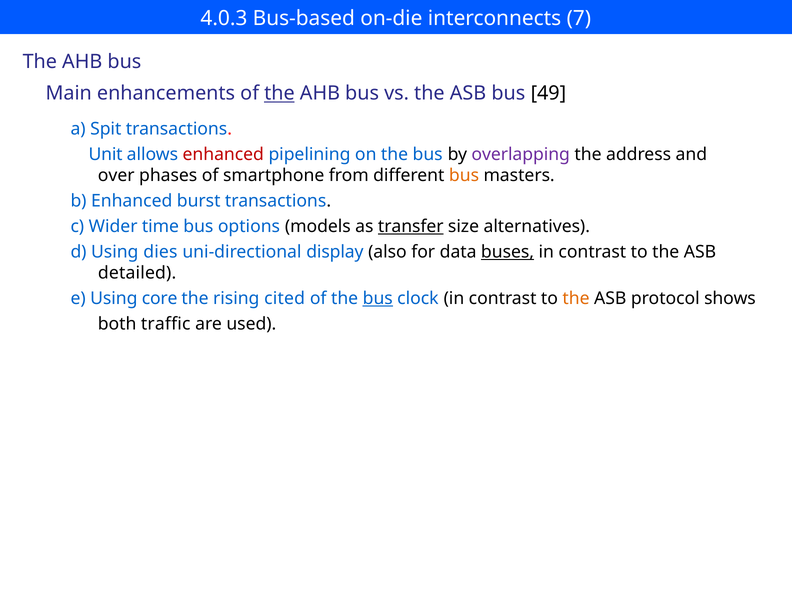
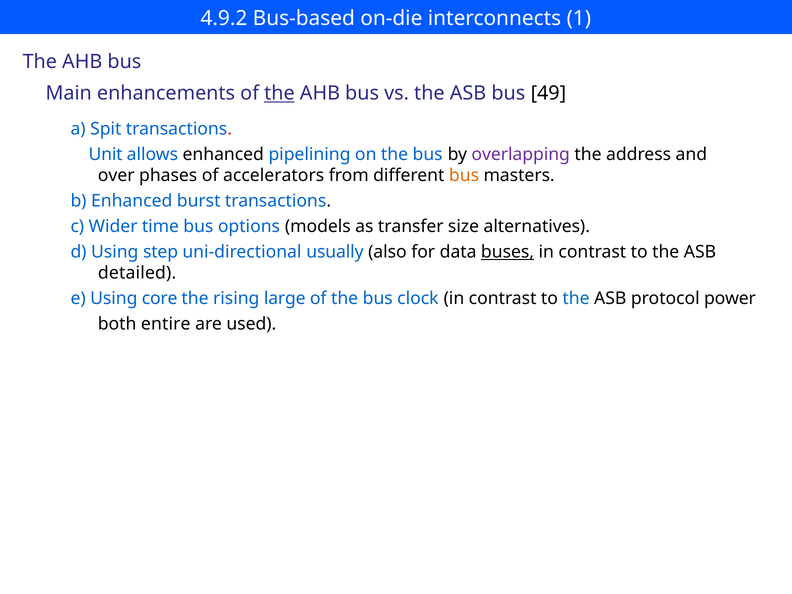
4.0.3: 4.0.3 -> 4.9.2 (224, 18)
7: 7 -> 1 (579, 18)
enhanced colour: red -> black (223, 154)
smartphone: smartphone -> accelerators (274, 175)
transfer underline: present -> none (411, 226)
dies: dies -> step (161, 252)
display: display -> usually (335, 252)
cited: cited -> large (285, 298)
bus underline: present -> none (378, 298)
the colour: orange -> blue (576, 298)
shows: shows -> power (730, 298)
traffic: traffic -> entire (166, 324)
